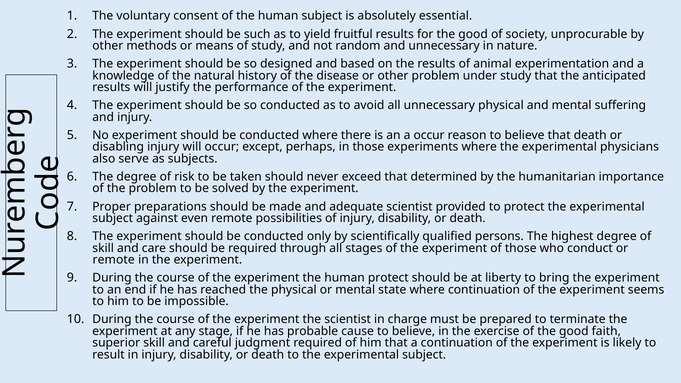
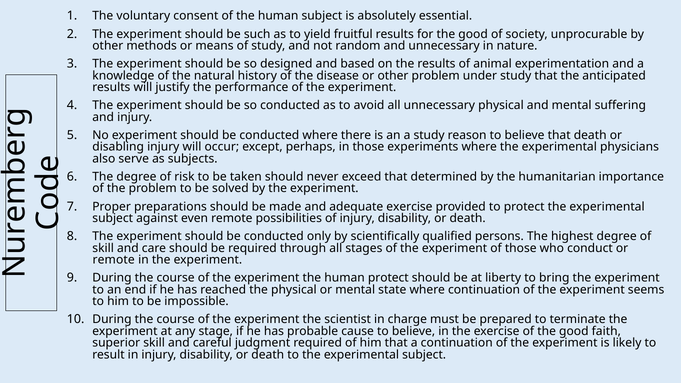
a occur: occur -> study (429, 135)
adequate scientist: scientist -> exercise (409, 207)
